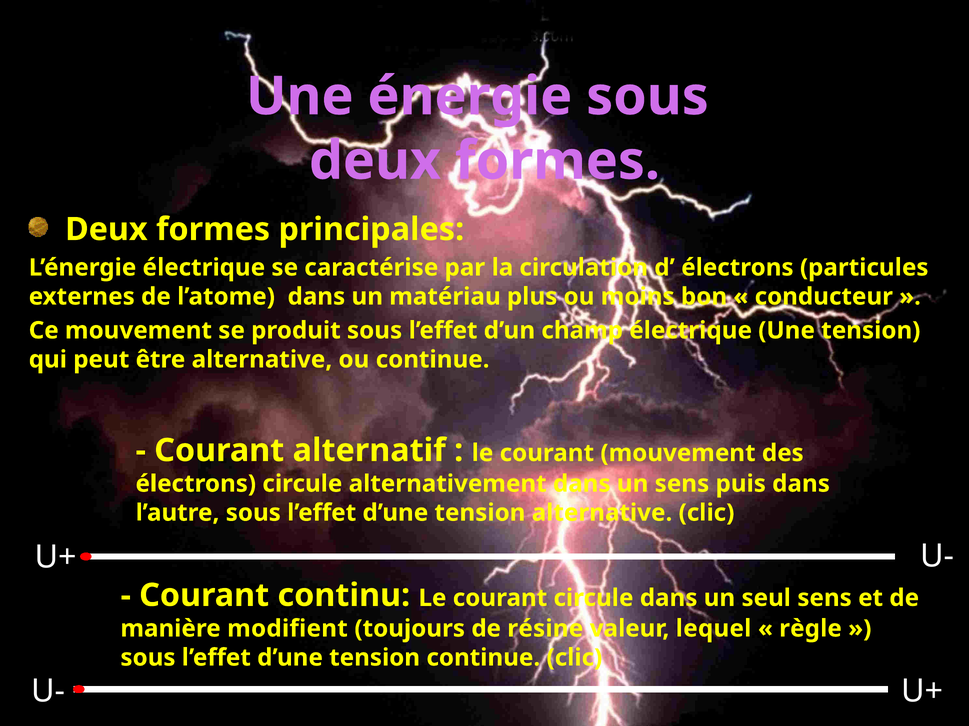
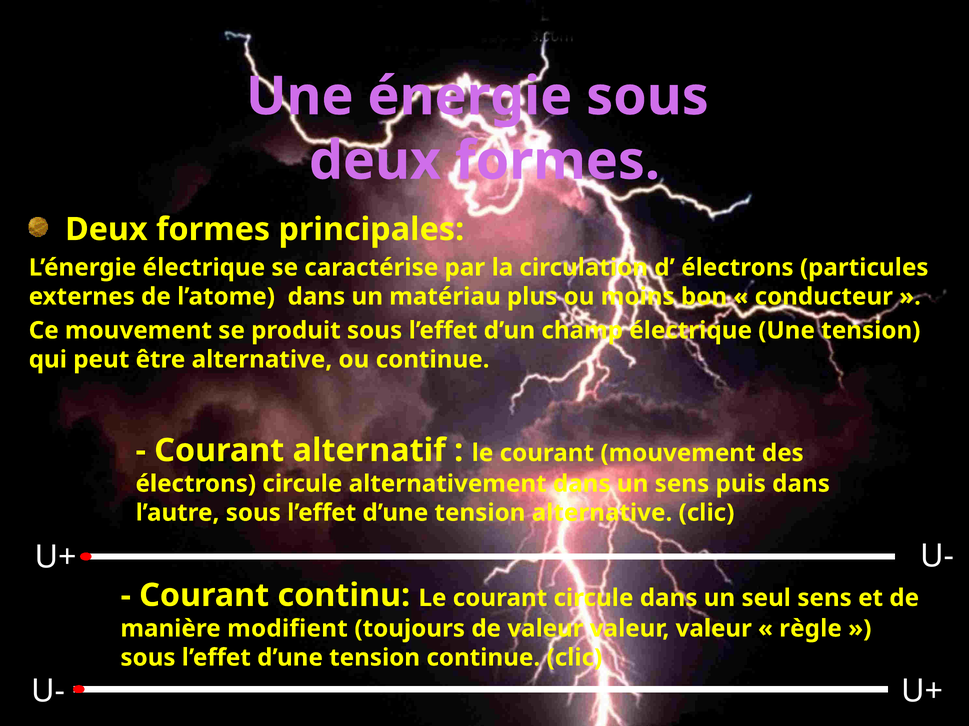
de résine: résine -> valeur (545, 629)
lequel: lequel -> valeur (714, 629)
